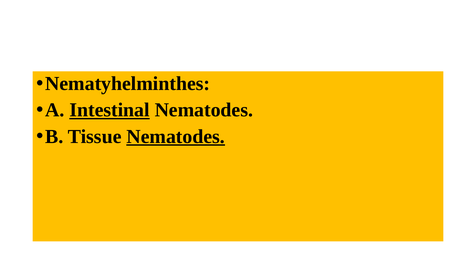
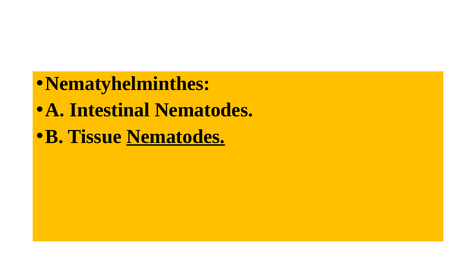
Intestinal underline: present -> none (110, 110)
